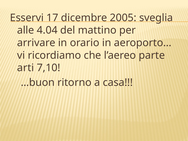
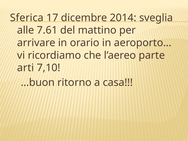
Esservi: Esservi -> Sferica (27, 18)
2005: 2005 -> 2014 (123, 18)
4.04: 4.04 -> 7.61 (47, 30)
